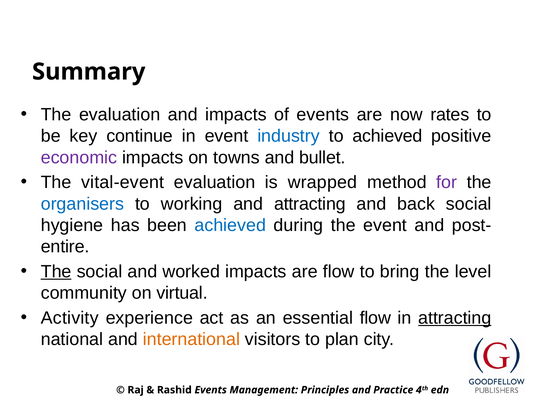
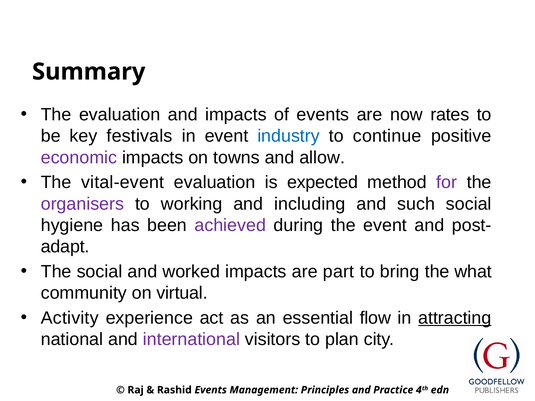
continue: continue -> festivals (139, 136)
to achieved: achieved -> continue (387, 136)
bullet: bullet -> allow (322, 158)
wrapped: wrapped -> expected (323, 183)
organisers colour: blue -> purple (82, 204)
and attracting: attracting -> including (310, 204)
back: back -> such (416, 204)
achieved colour: blue -> purple (230, 225)
entire: entire -> adapt (65, 247)
The underline: present -> none (56, 272)
are flow: flow -> part (339, 272)
level: level -> what (473, 272)
international colour: orange -> purple (191, 339)
